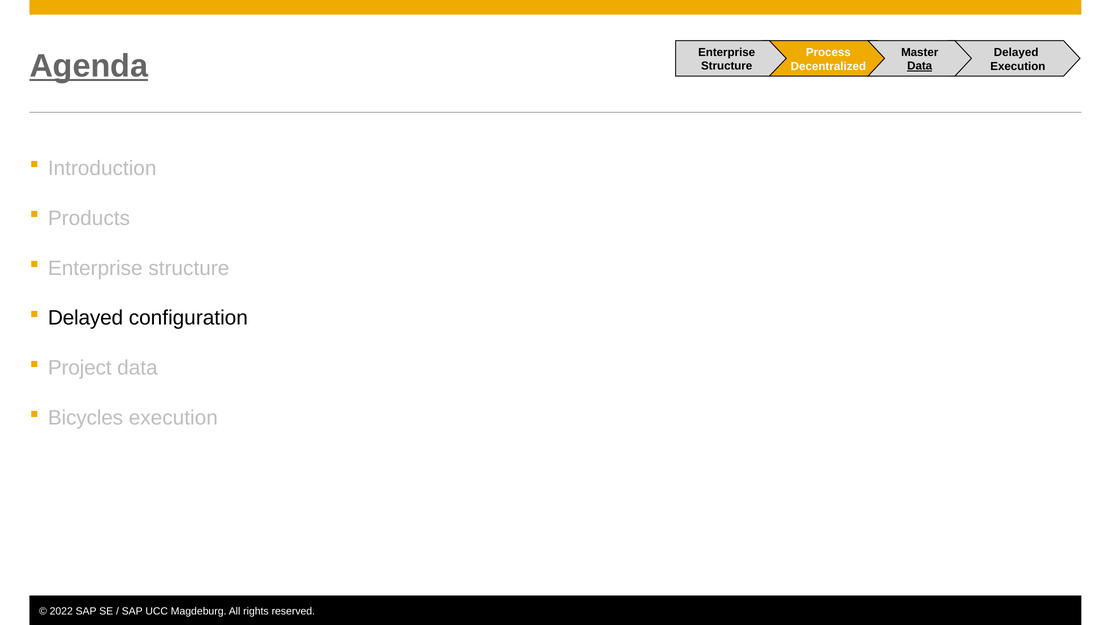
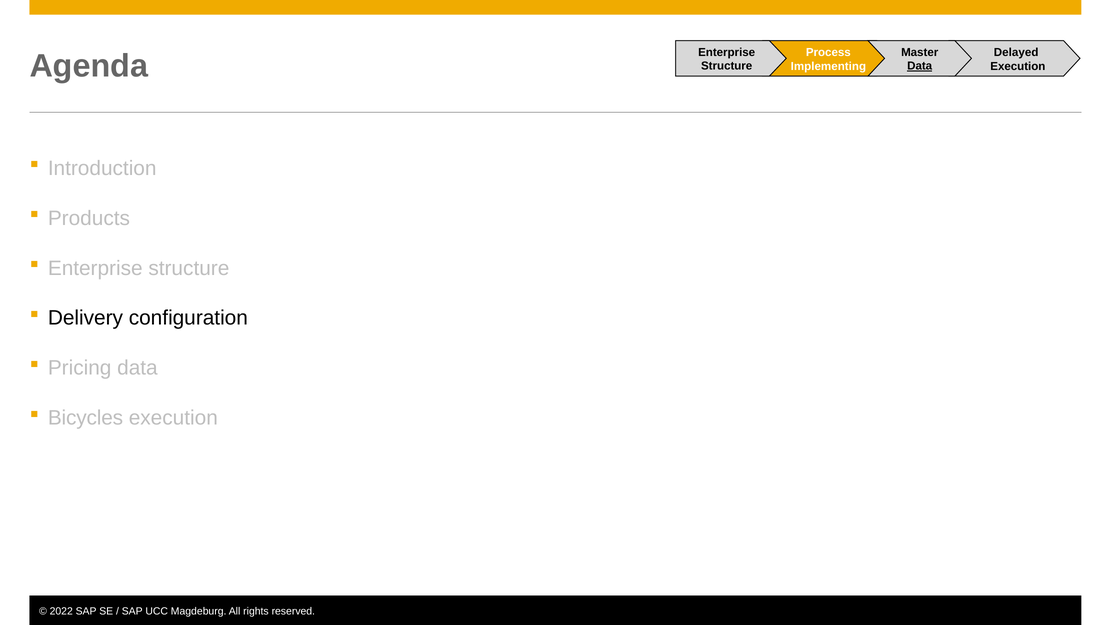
Agenda underline: present -> none (89, 66)
Decentralized: Decentralized -> Implementing (828, 66)
Delayed: Delayed -> Delivery (85, 318)
Project: Project -> Pricing (80, 368)
